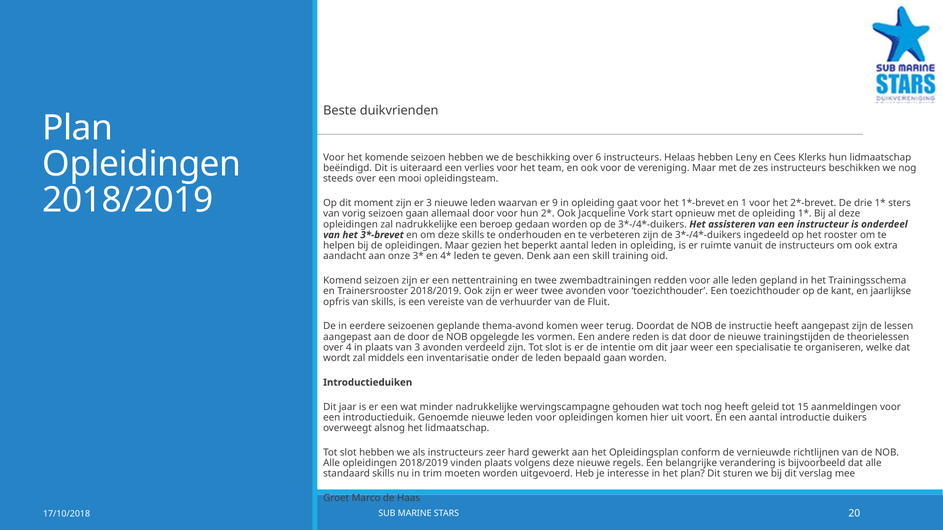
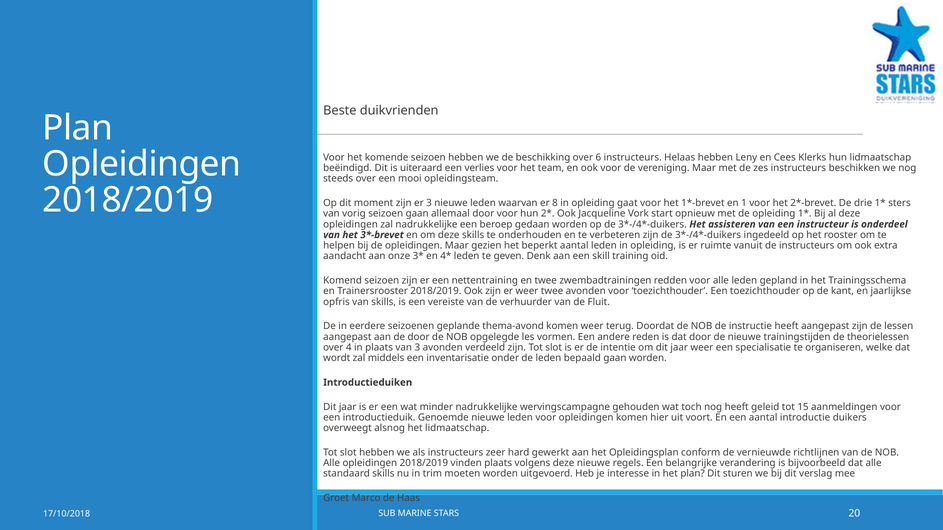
9: 9 -> 8 (555, 203)
